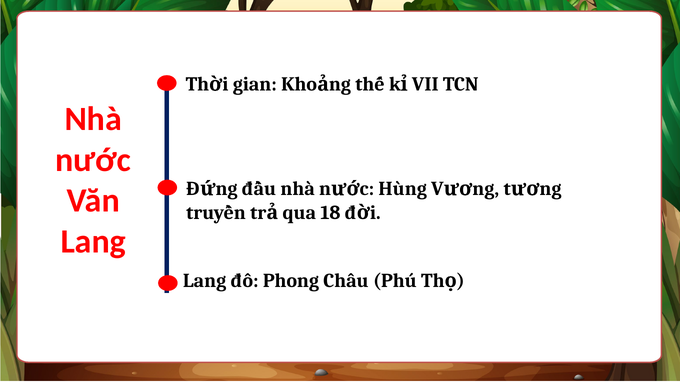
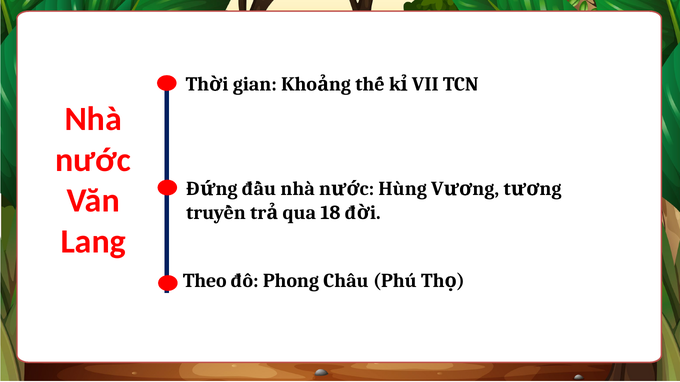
Lang: Lang -> Theo (205, 281)
